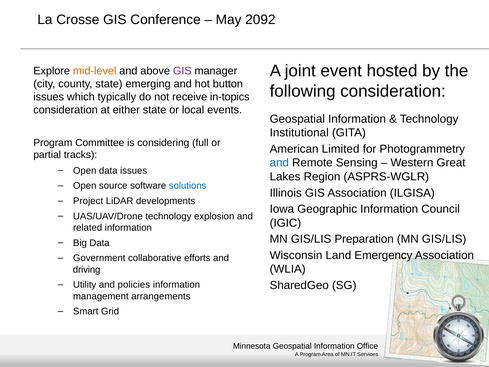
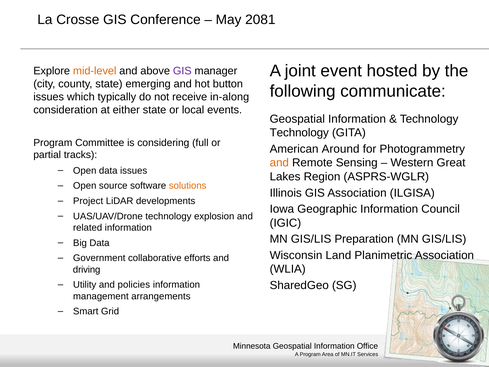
2092: 2092 -> 2081 (260, 20)
following consideration: consideration -> communicate (393, 91)
in-topics: in-topics -> in-along (230, 97)
Institutional: Institutional -> Technology (299, 133)
Limited: Limited -> Around (341, 149)
and colour: blue -> orange (279, 163)
solutions colour: blue -> orange (188, 186)
Emergency: Emergency -> Planimetric (383, 255)
